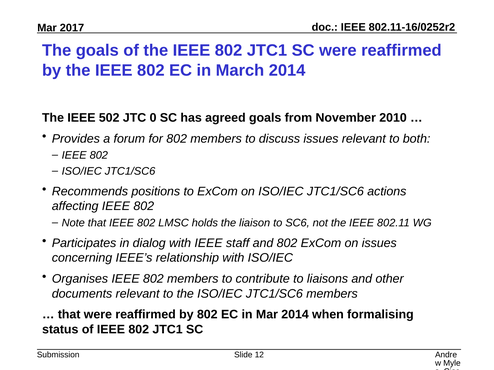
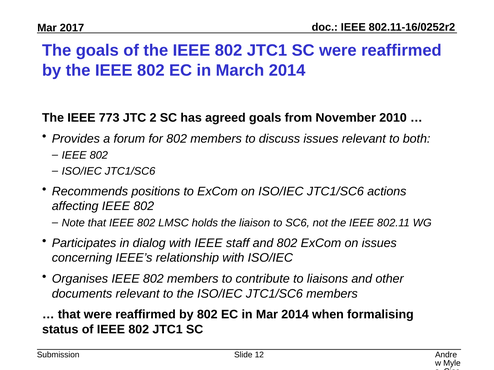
502: 502 -> 773 (109, 118)
0: 0 -> 2 (153, 118)
